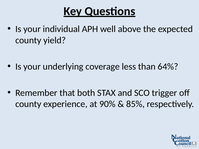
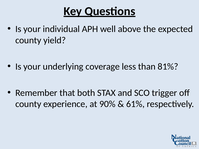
64%: 64% -> 81% (168, 67)
85%: 85% -> 61% (135, 104)
